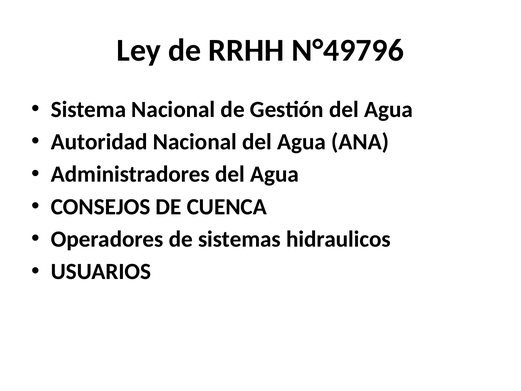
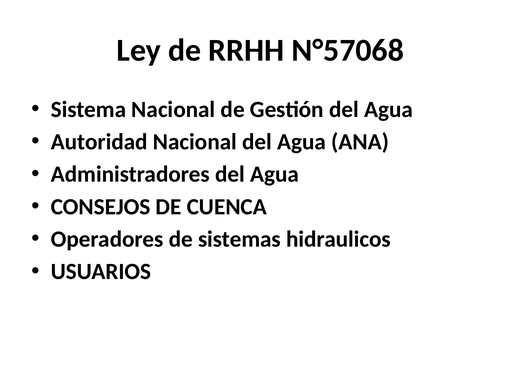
N°49796: N°49796 -> N°57068 (348, 50)
